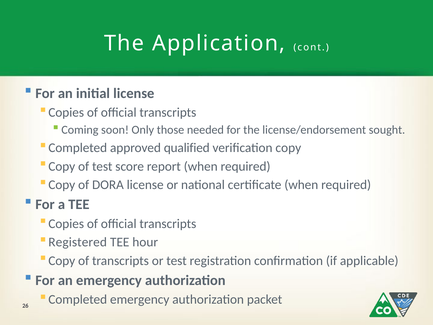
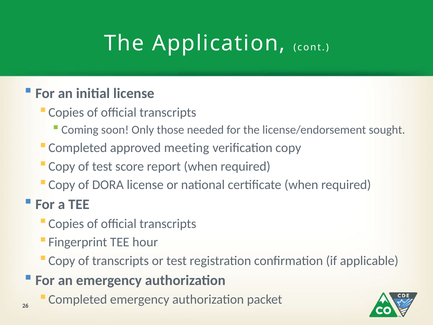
qualified: qualified -> meeting (187, 148)
Registered: Registered -> Fingerprint (78, 242)
